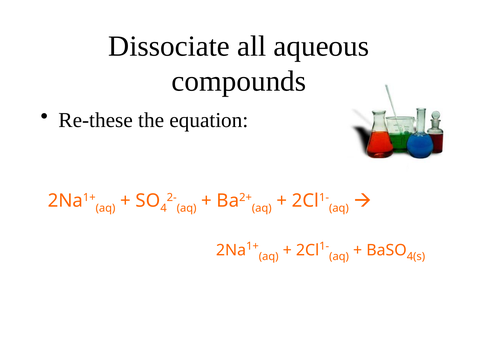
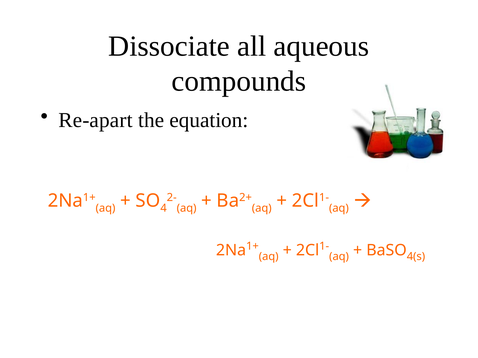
Re-these: Re-these -> Re-apart (96, 120)
